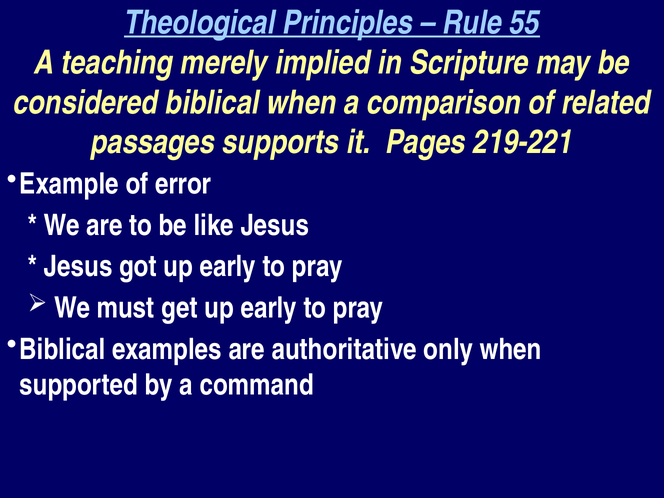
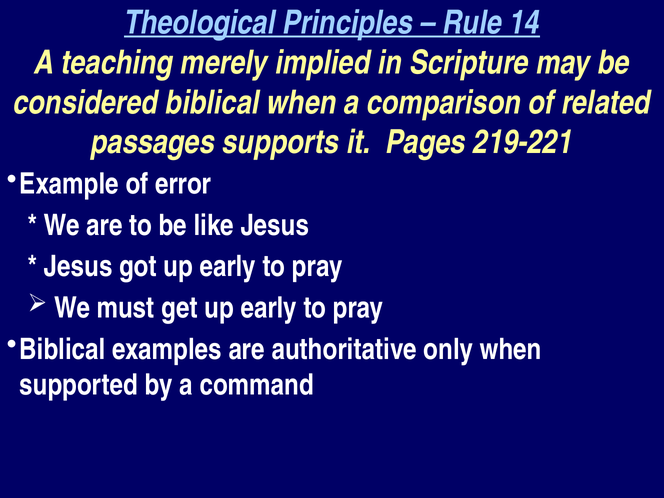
55: 55 -> 14 (524, 23)
